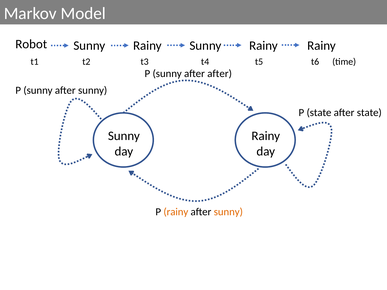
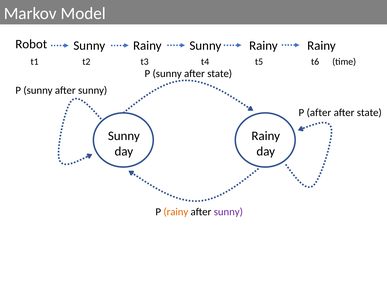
sunny after after: after -> state (220, 74)
P state: state -> after (319, 113)
sunny colour: orange -> purple (228, 212)
